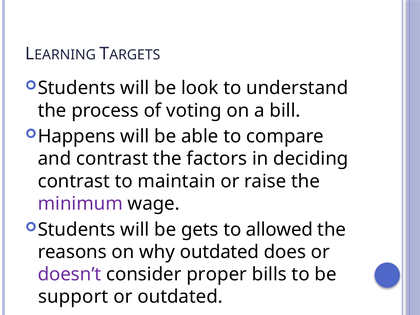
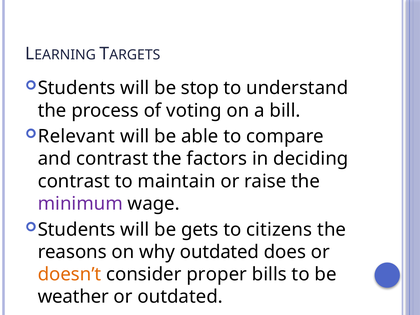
look: look -> stop (200, 88)
Happens: Happens -> Relevant (77, 136)
allowed: allowed -> citizens (279, 230)
doesn’t colour: purple -> orange (70, 274)
support: support -> weather (73, 297)
